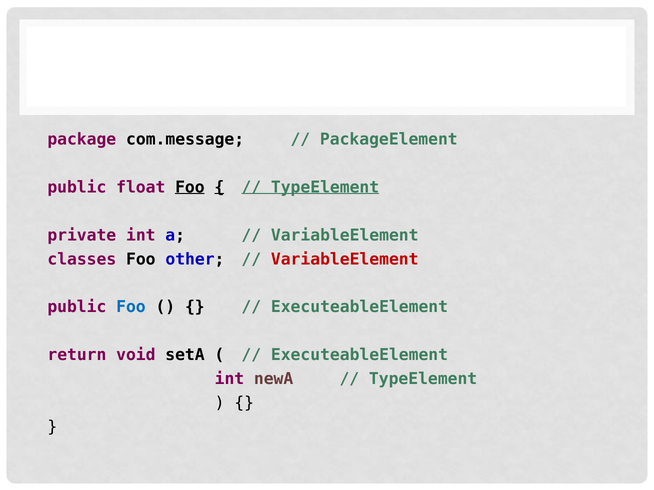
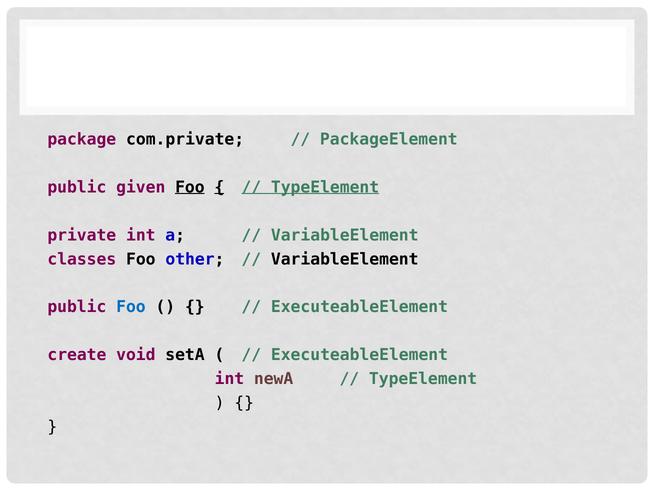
com.message: com.message -> com.private (185, 140)
float: float -> given (141, 188)
VariableElement colour: red -> black (345, 259)
return: return -> create (77, 355)
